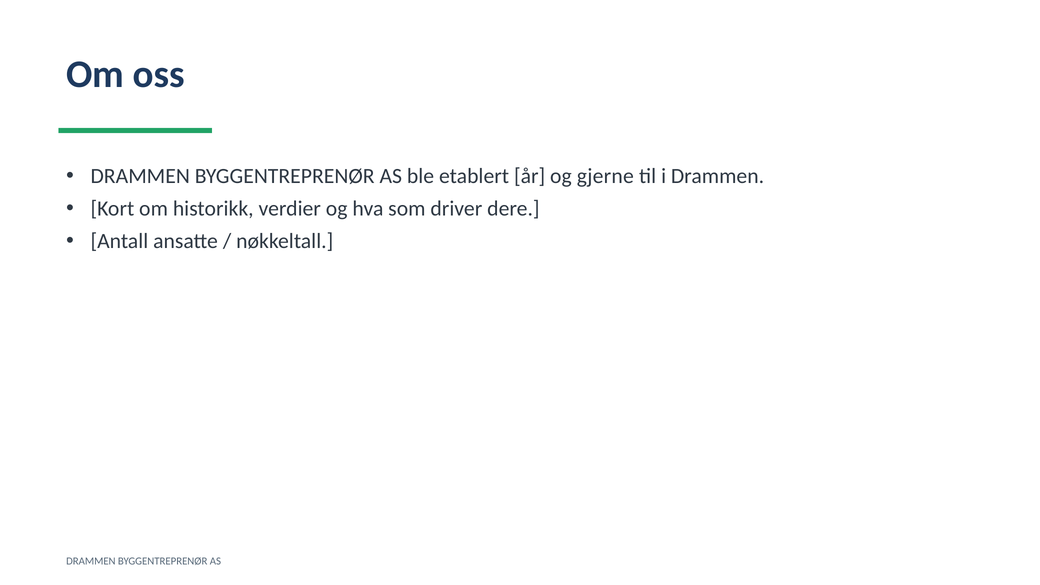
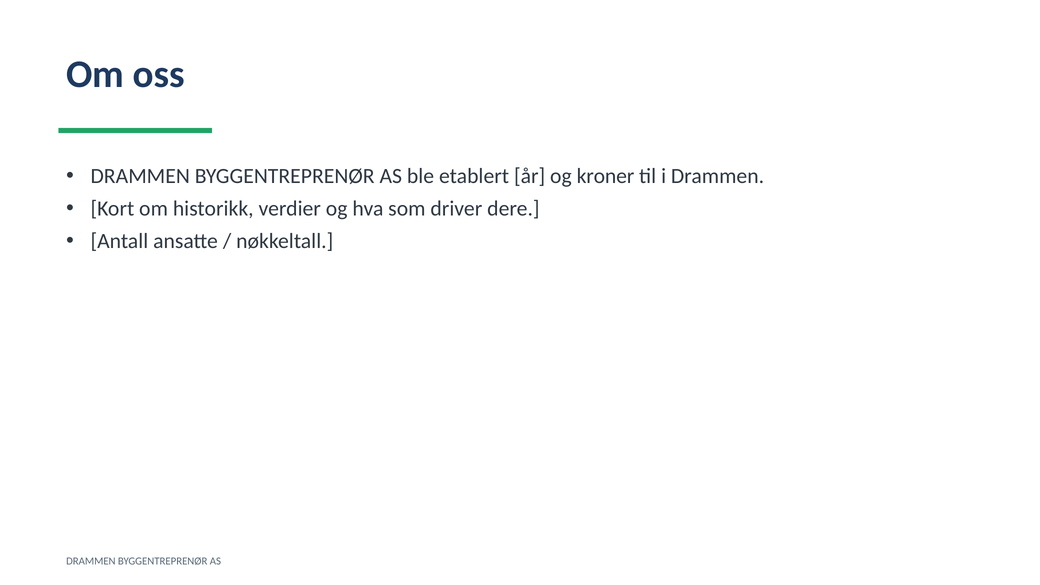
gjerne: gjerne -> kroner (606, 176)
